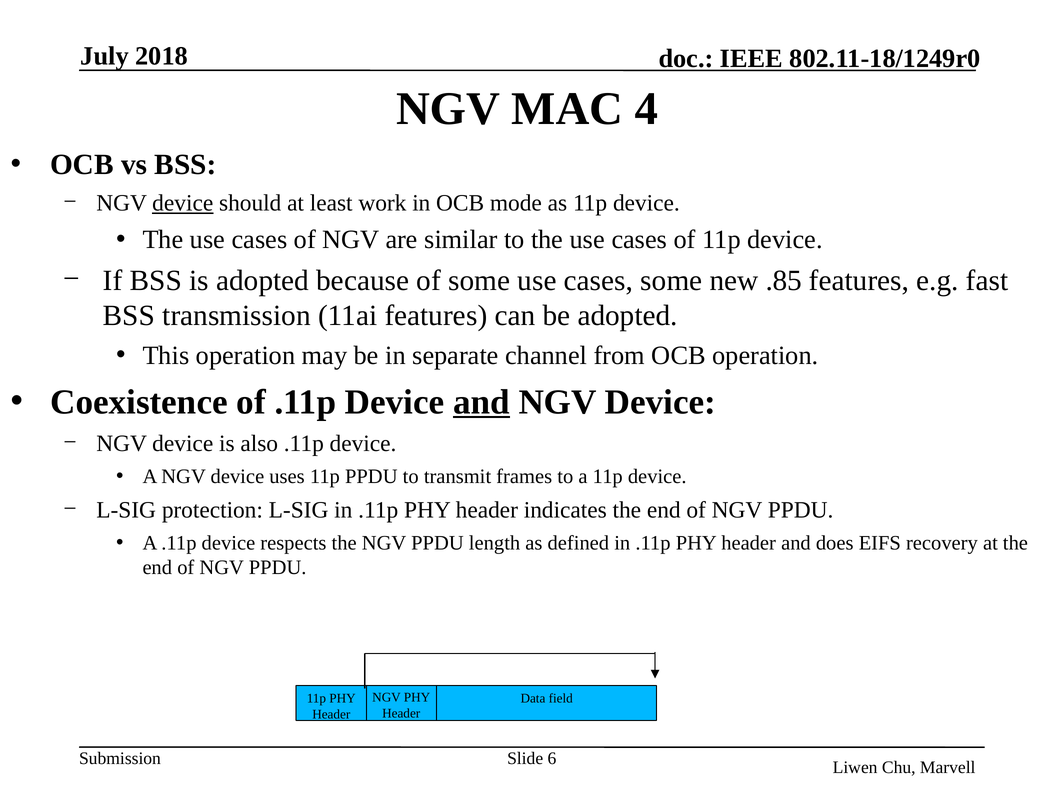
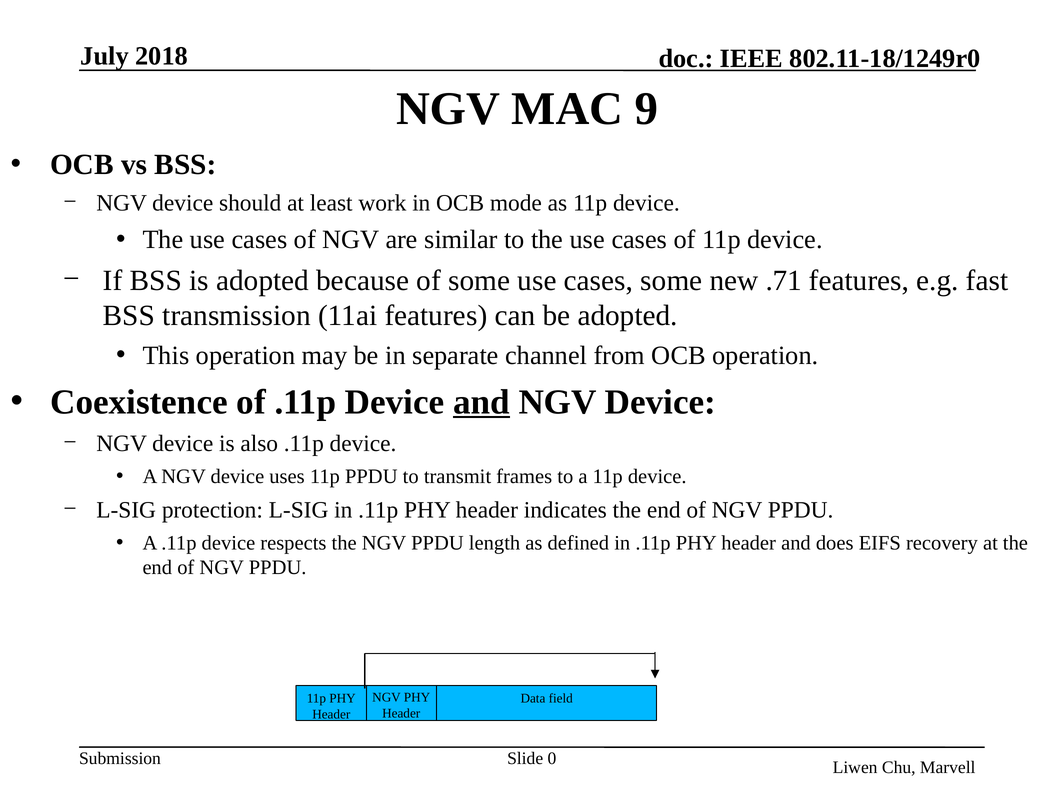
4: 4 -> 9 (647, 109)
device underline: present -> none (183, 203)
.85: .85 -> .71 (784, 281)
6: 6 -> 0 (552, 759)
